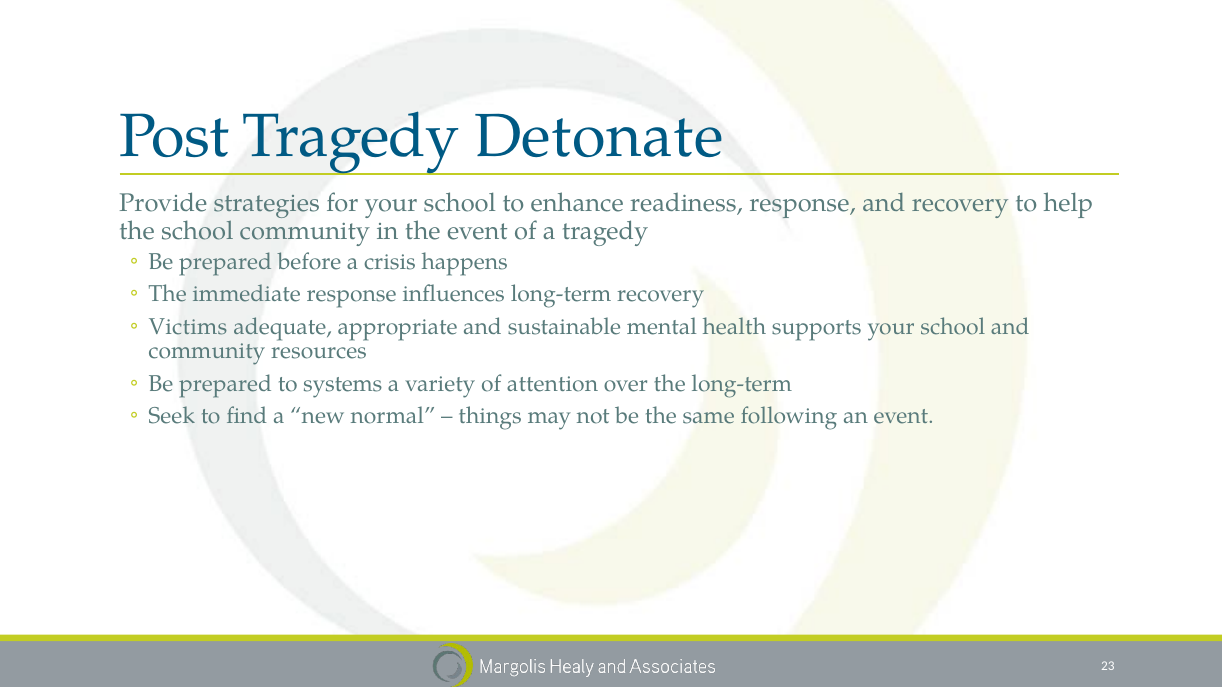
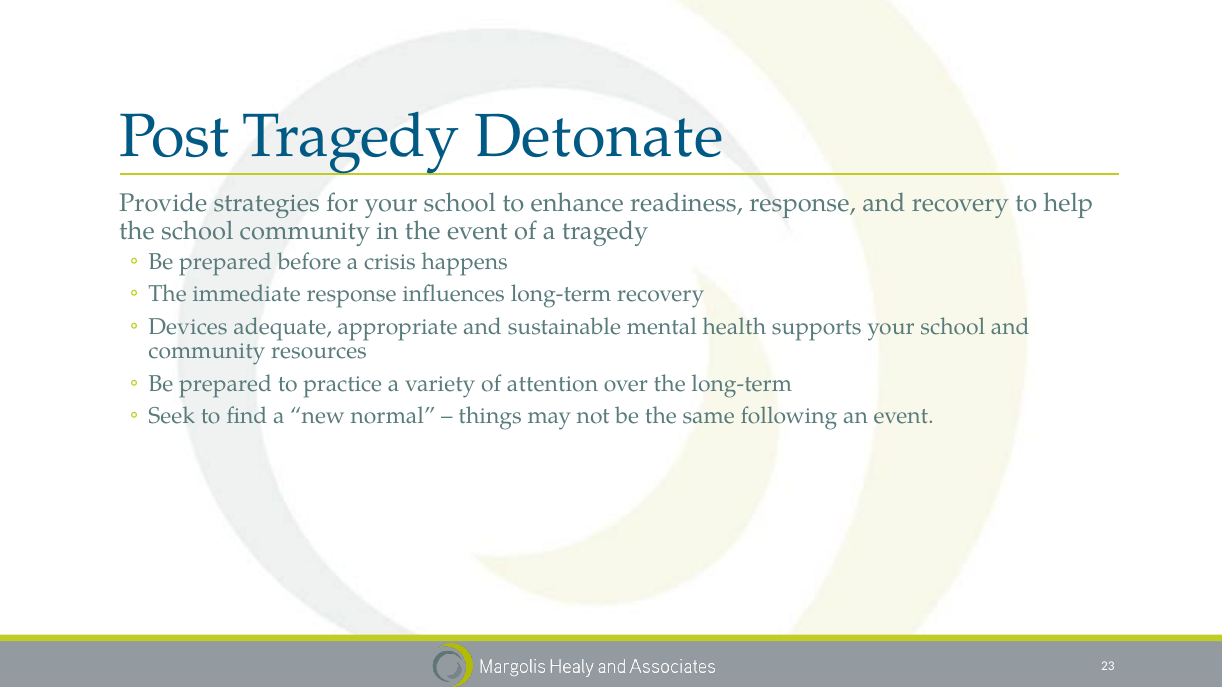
Victims: Victims -> Devices (188, 327)
systems: systems -> practice (343, 384)
